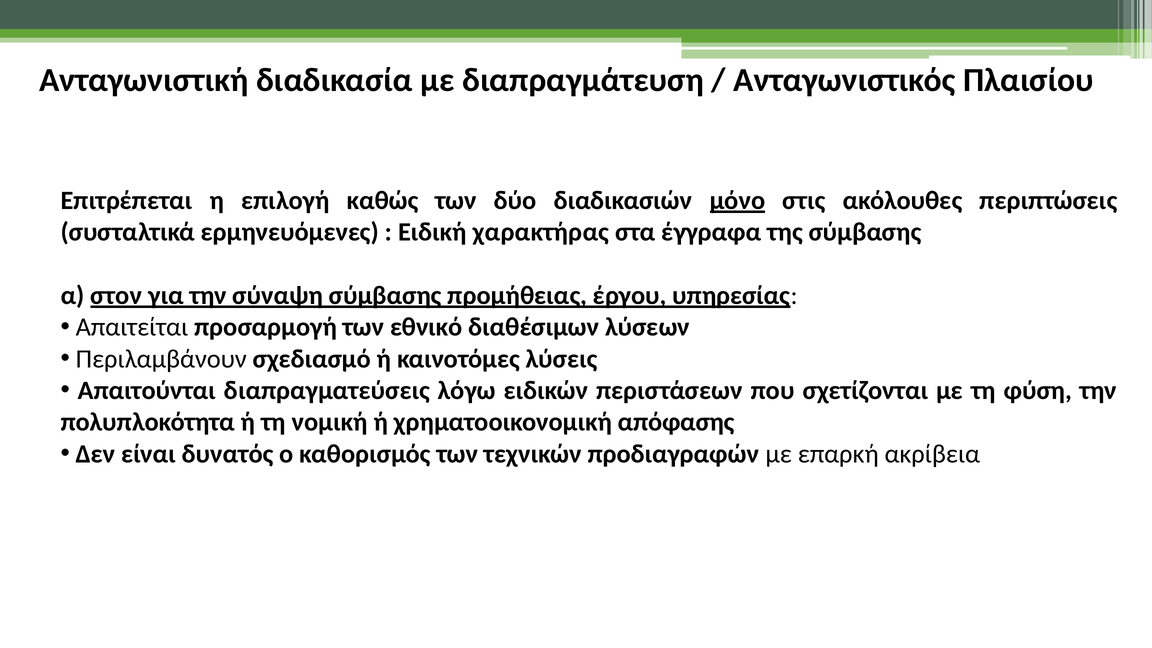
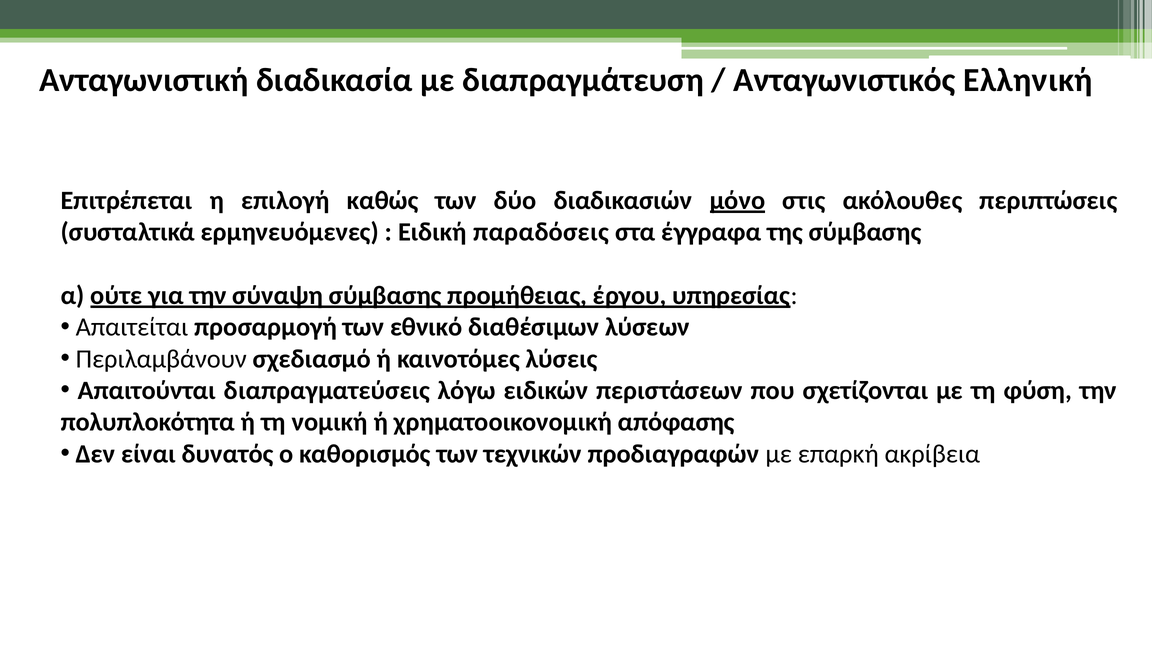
Πλαισίου: Πλαισίου -> Ελληνική (1028, 80)
χαρακτήρας: χαρακτήρας -> παραδόσεις (541, 232)
στον: στον -> ούτε (116, 296)
